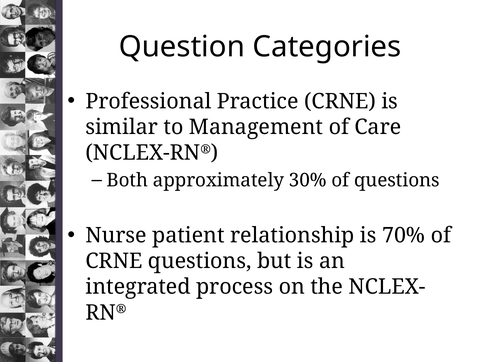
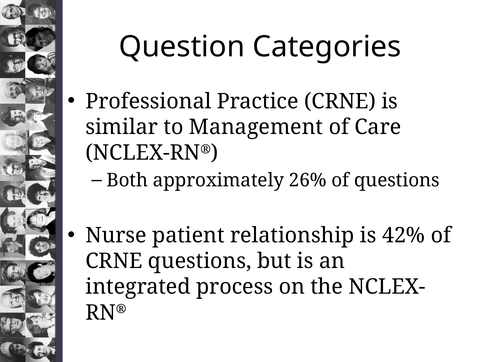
30%: 30% -> 26% (308, 180)
70%: 70% -> 42% (404, 235)
